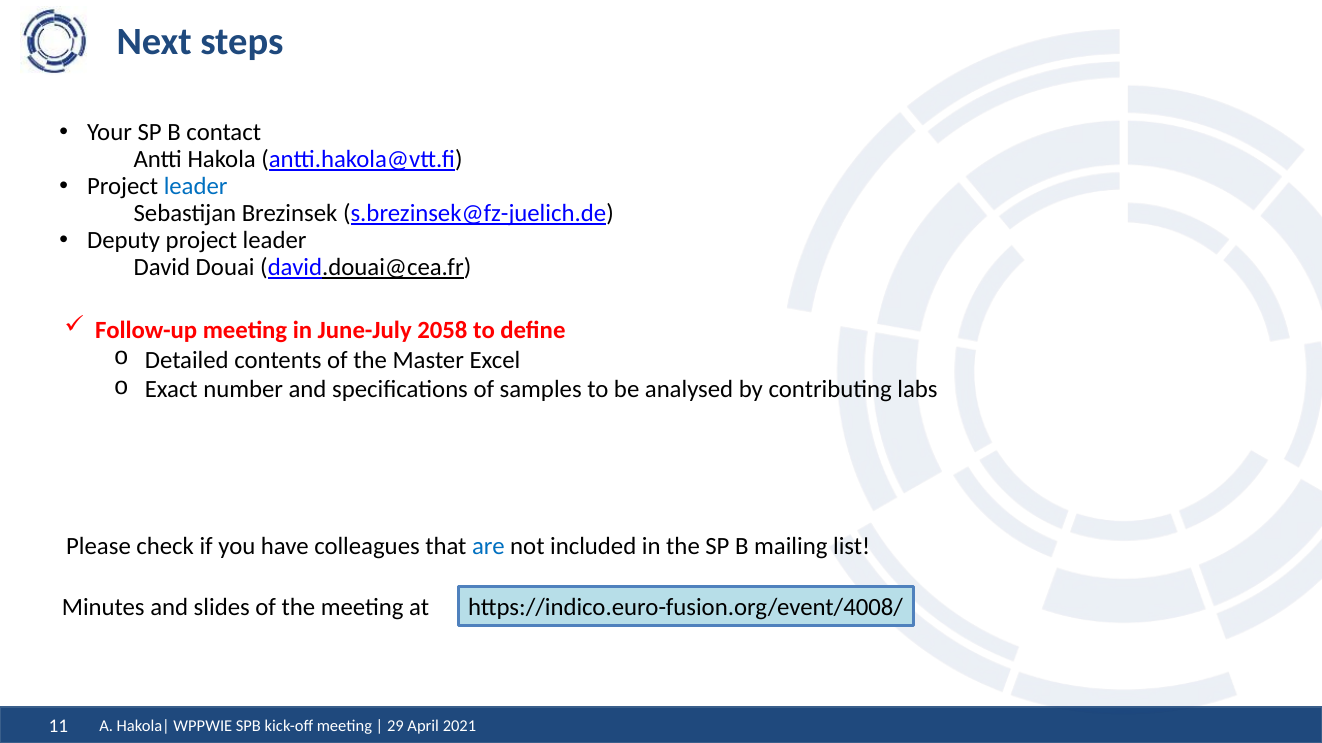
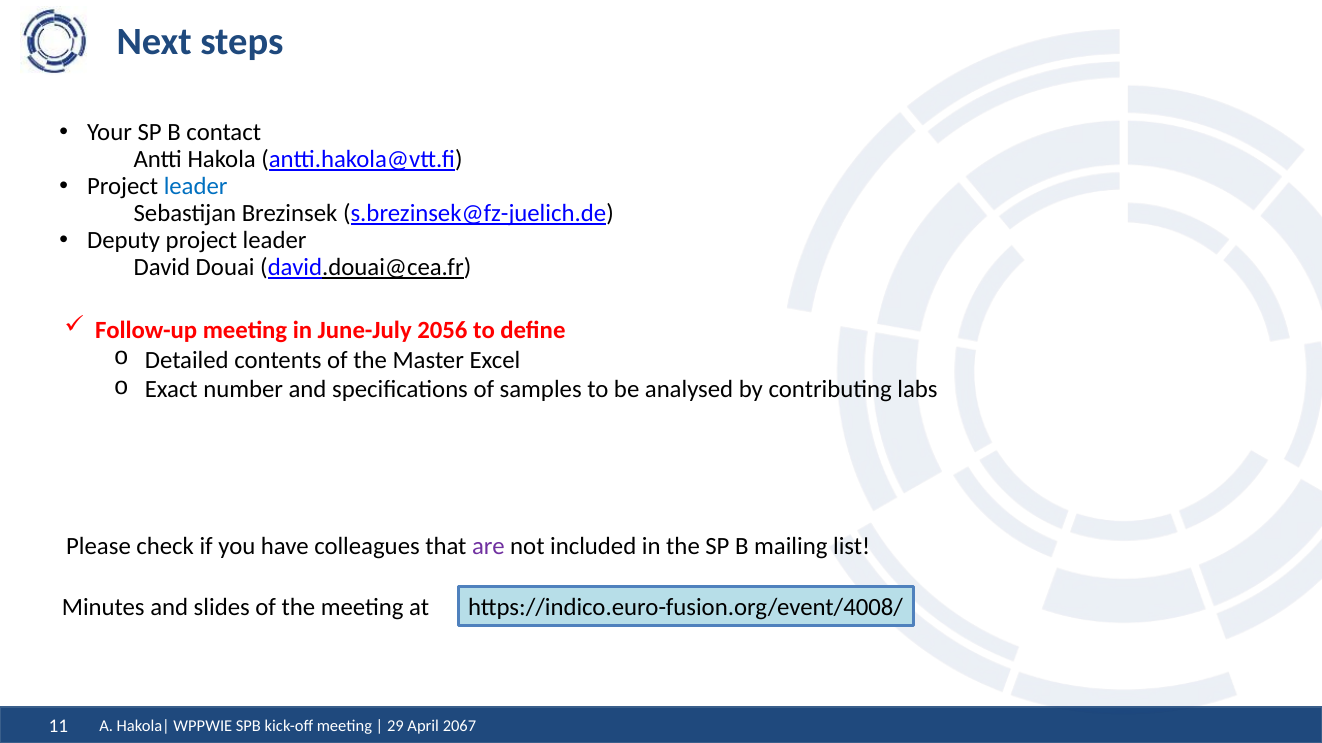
2058: 2058 -> 2056 (442, 330)
are colour: blue -> purple (488, 547)
2021: 2021 -> 2067 (459, 727)
